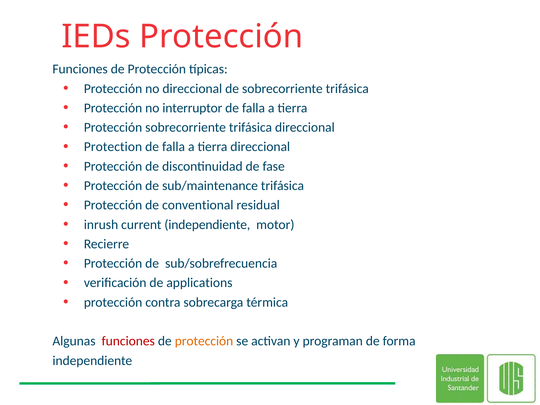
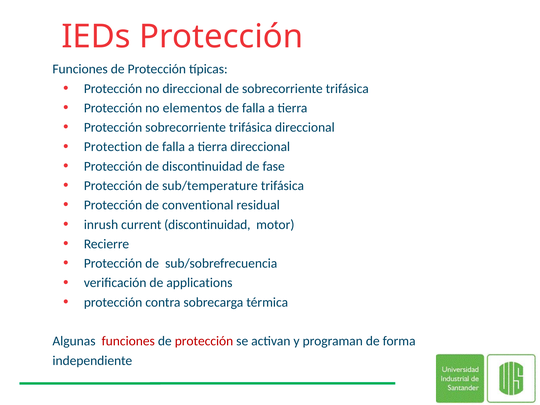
interruptor: interruptor -> elementos (192, 108)
sub/maintenance: sub/maintenance -> sub/temperature (210, 186)
current independiente: independiente -> discontinuidad (207, 225)
protección colour: orange -> red (204, 341)
